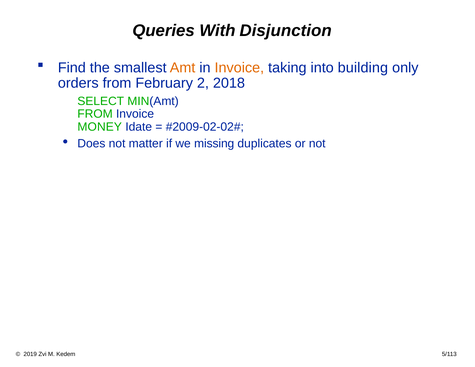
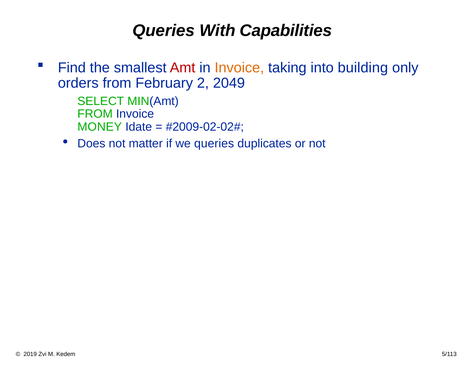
Disjunction: Disjunction -> Capabilities (286, 30)
Amt colour: orange -> red (183, 68)
2018: 2018 -> 2049 (229, 83)
we missing: missing -> queries (214, 144)
